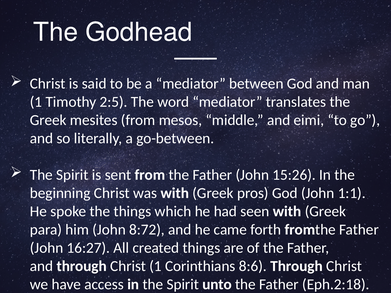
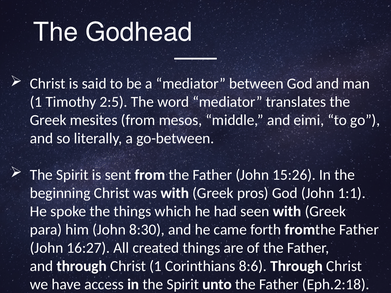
8:72: 8:72 -> 8:30 (147, 230)
